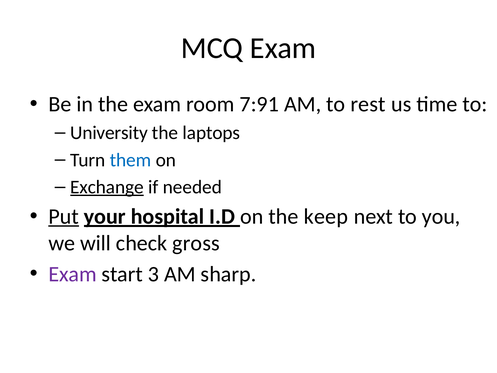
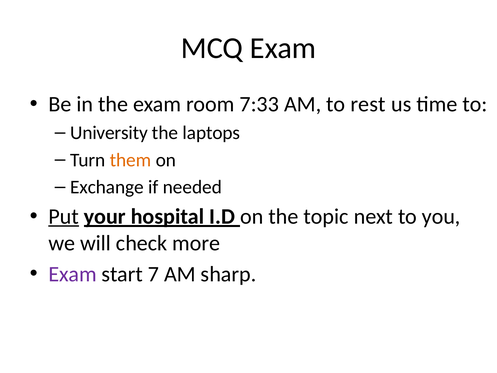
7:91: 7:91 -> 7:33 (259, 104)
them colour: blue -> orange (131, 160)
Exchange underline: present -> none (107, 187)
keep: keep -> topic (326, 216)
gross: gross -> more (196, 243)
3: 3 -> 7 (153, 274)
